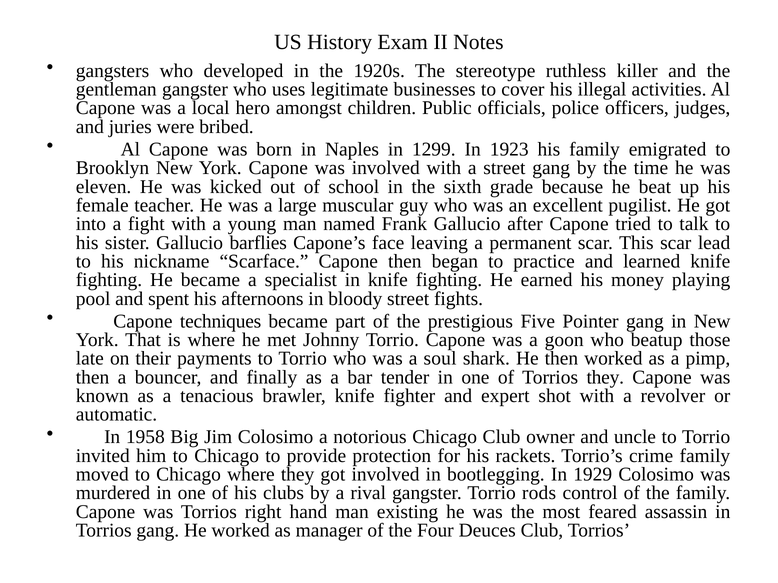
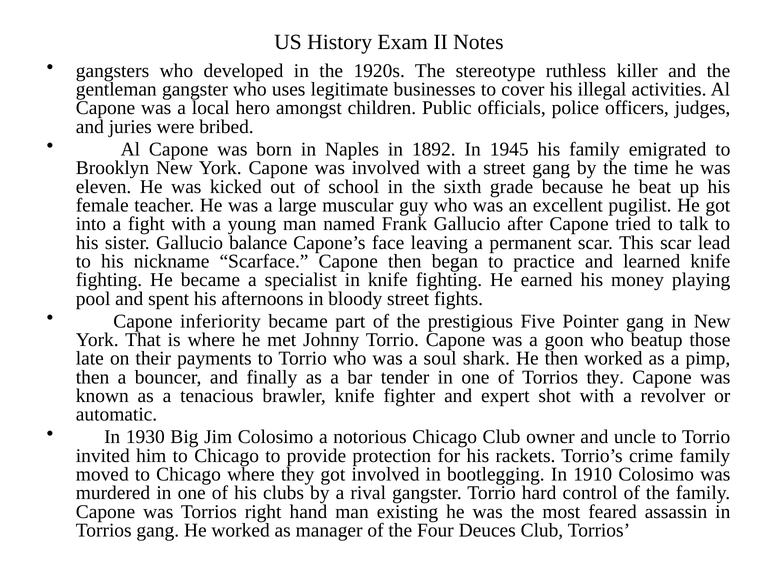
1299: 1299 -> 1892 (434, 149)
1923: 1923 -> 1945 (509, 149)
barflies: barflies -> balance (258, 243)
techniques: techniques -> inferiority (220, 321)
1958: 1958 -> 1930 (145, 437)
1929: 1929 -> 1910 (593, 475)
rods: rods -> hard (539, 493)
